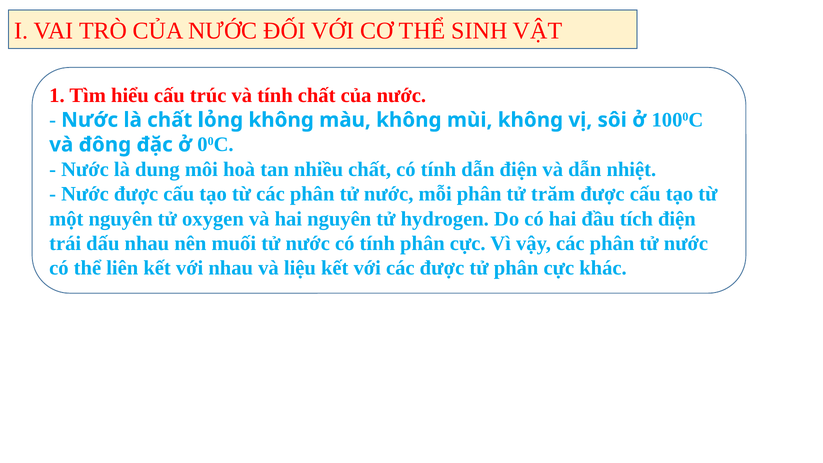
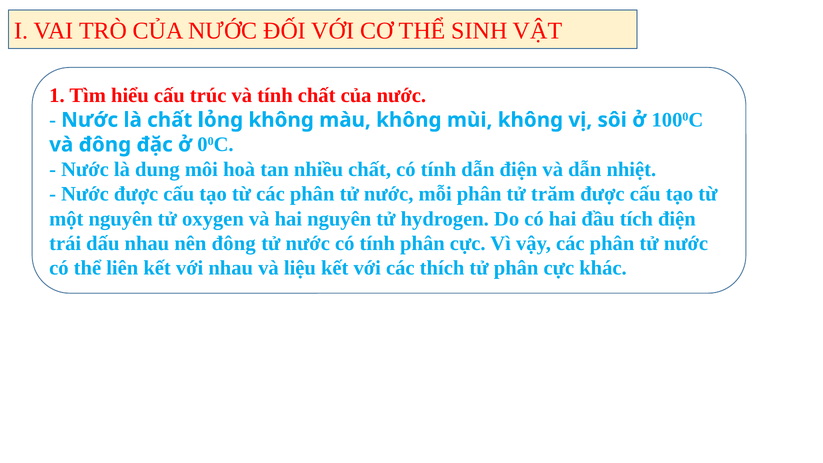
nên muối: muối -> đông (234, 243)
các được: được -> thích (442, 268)
